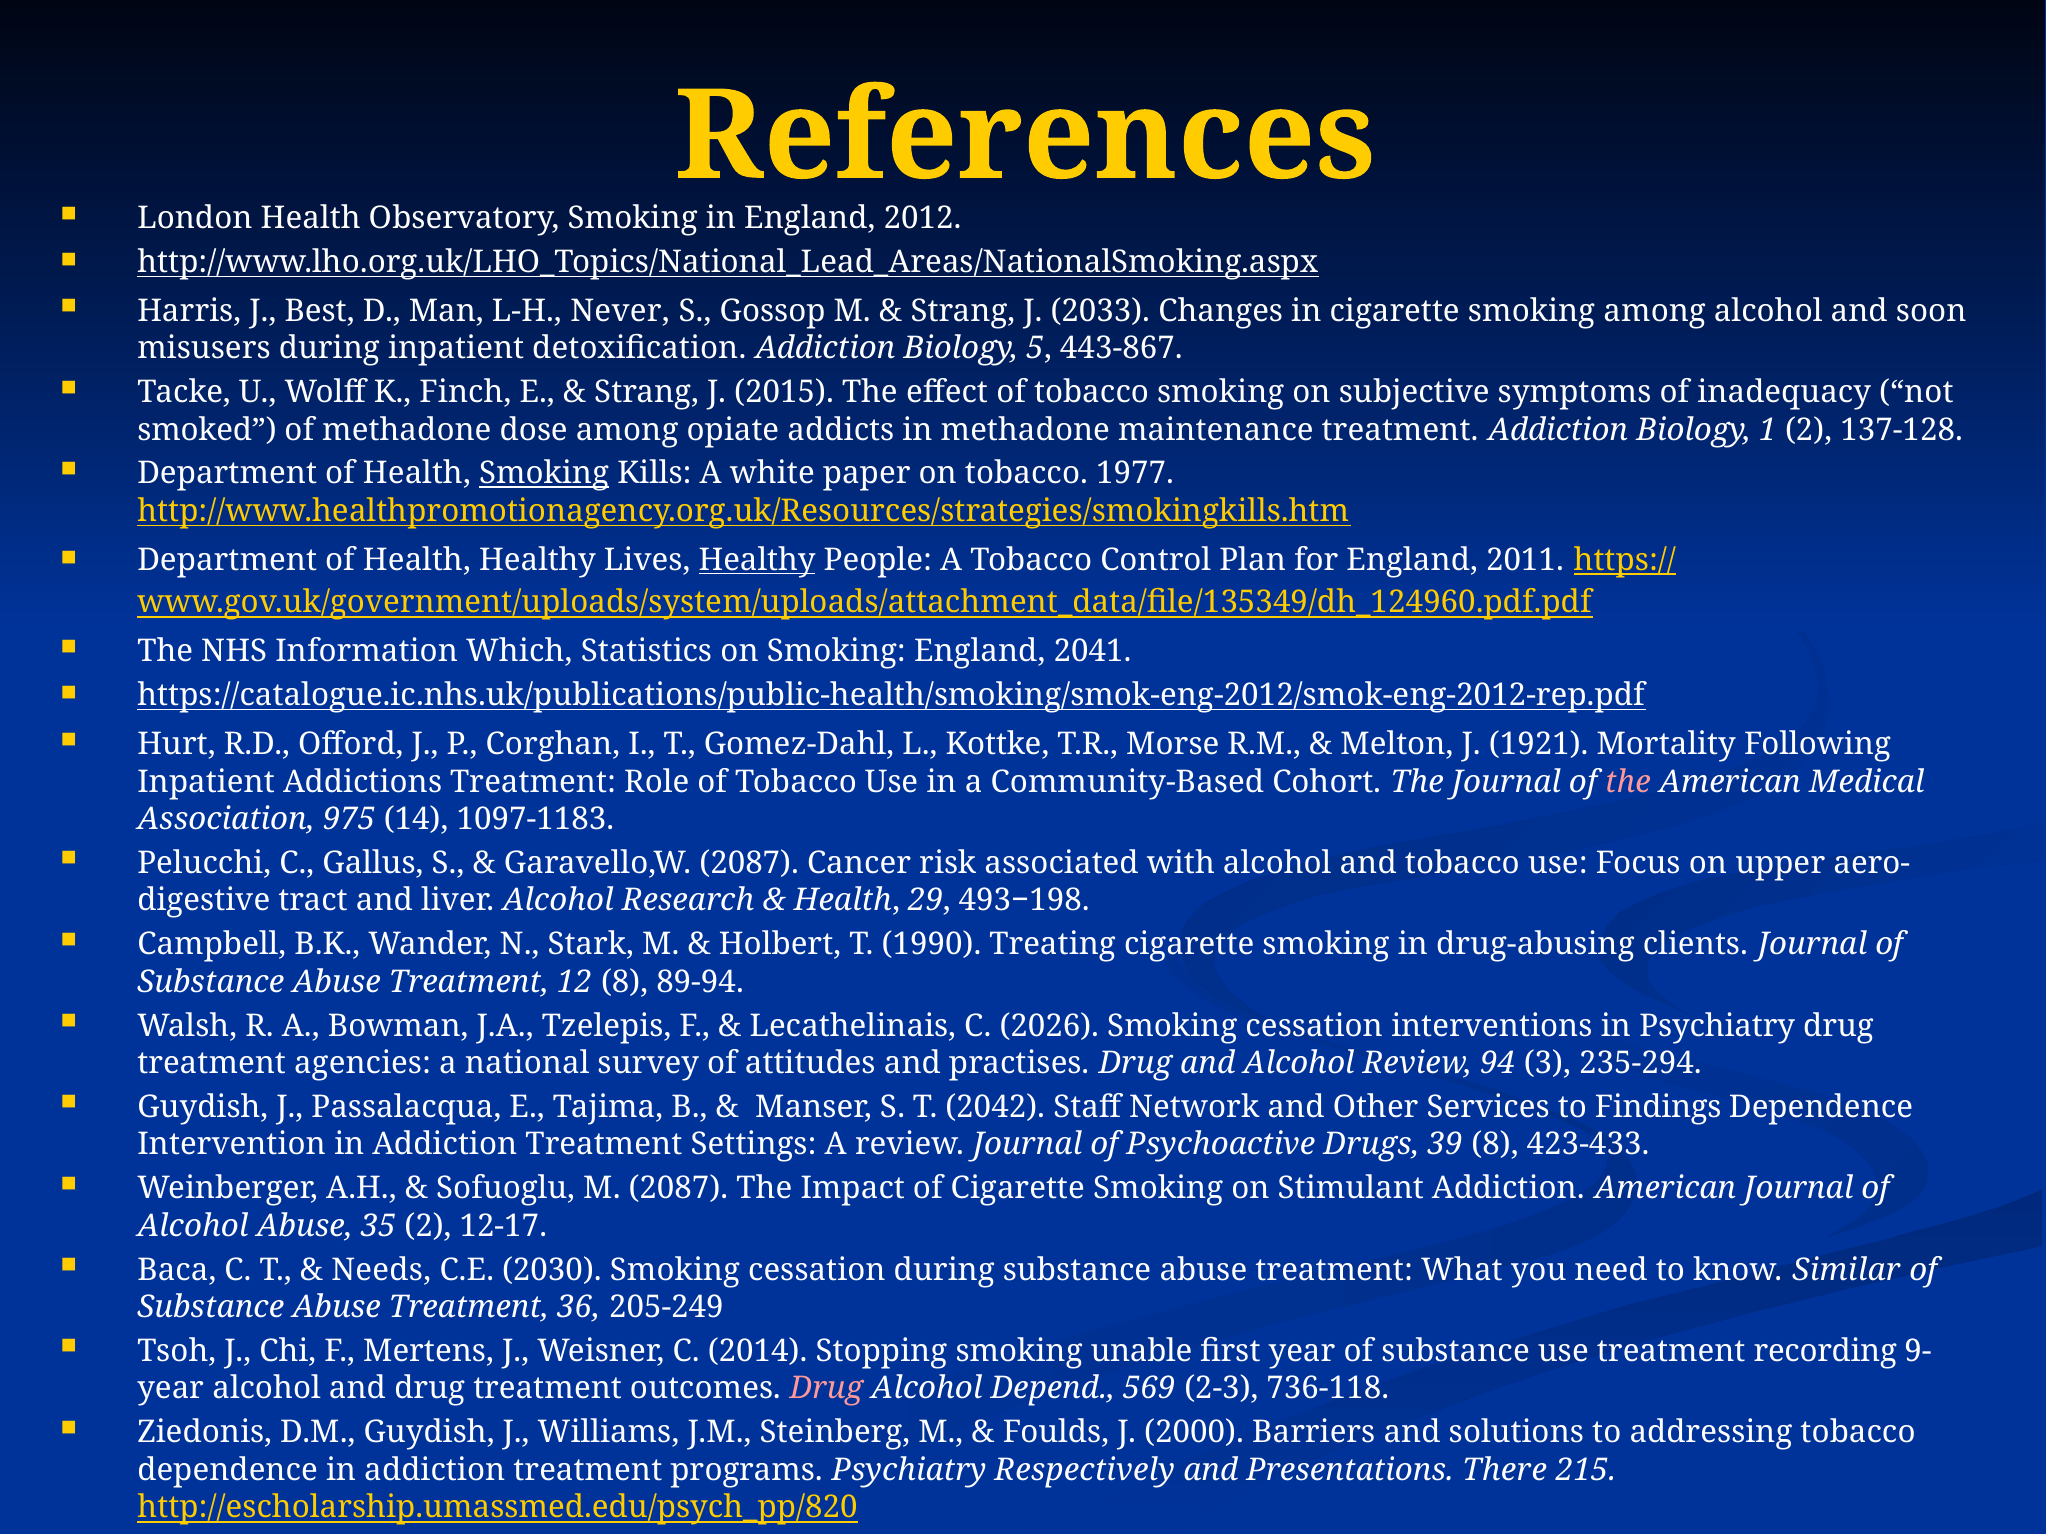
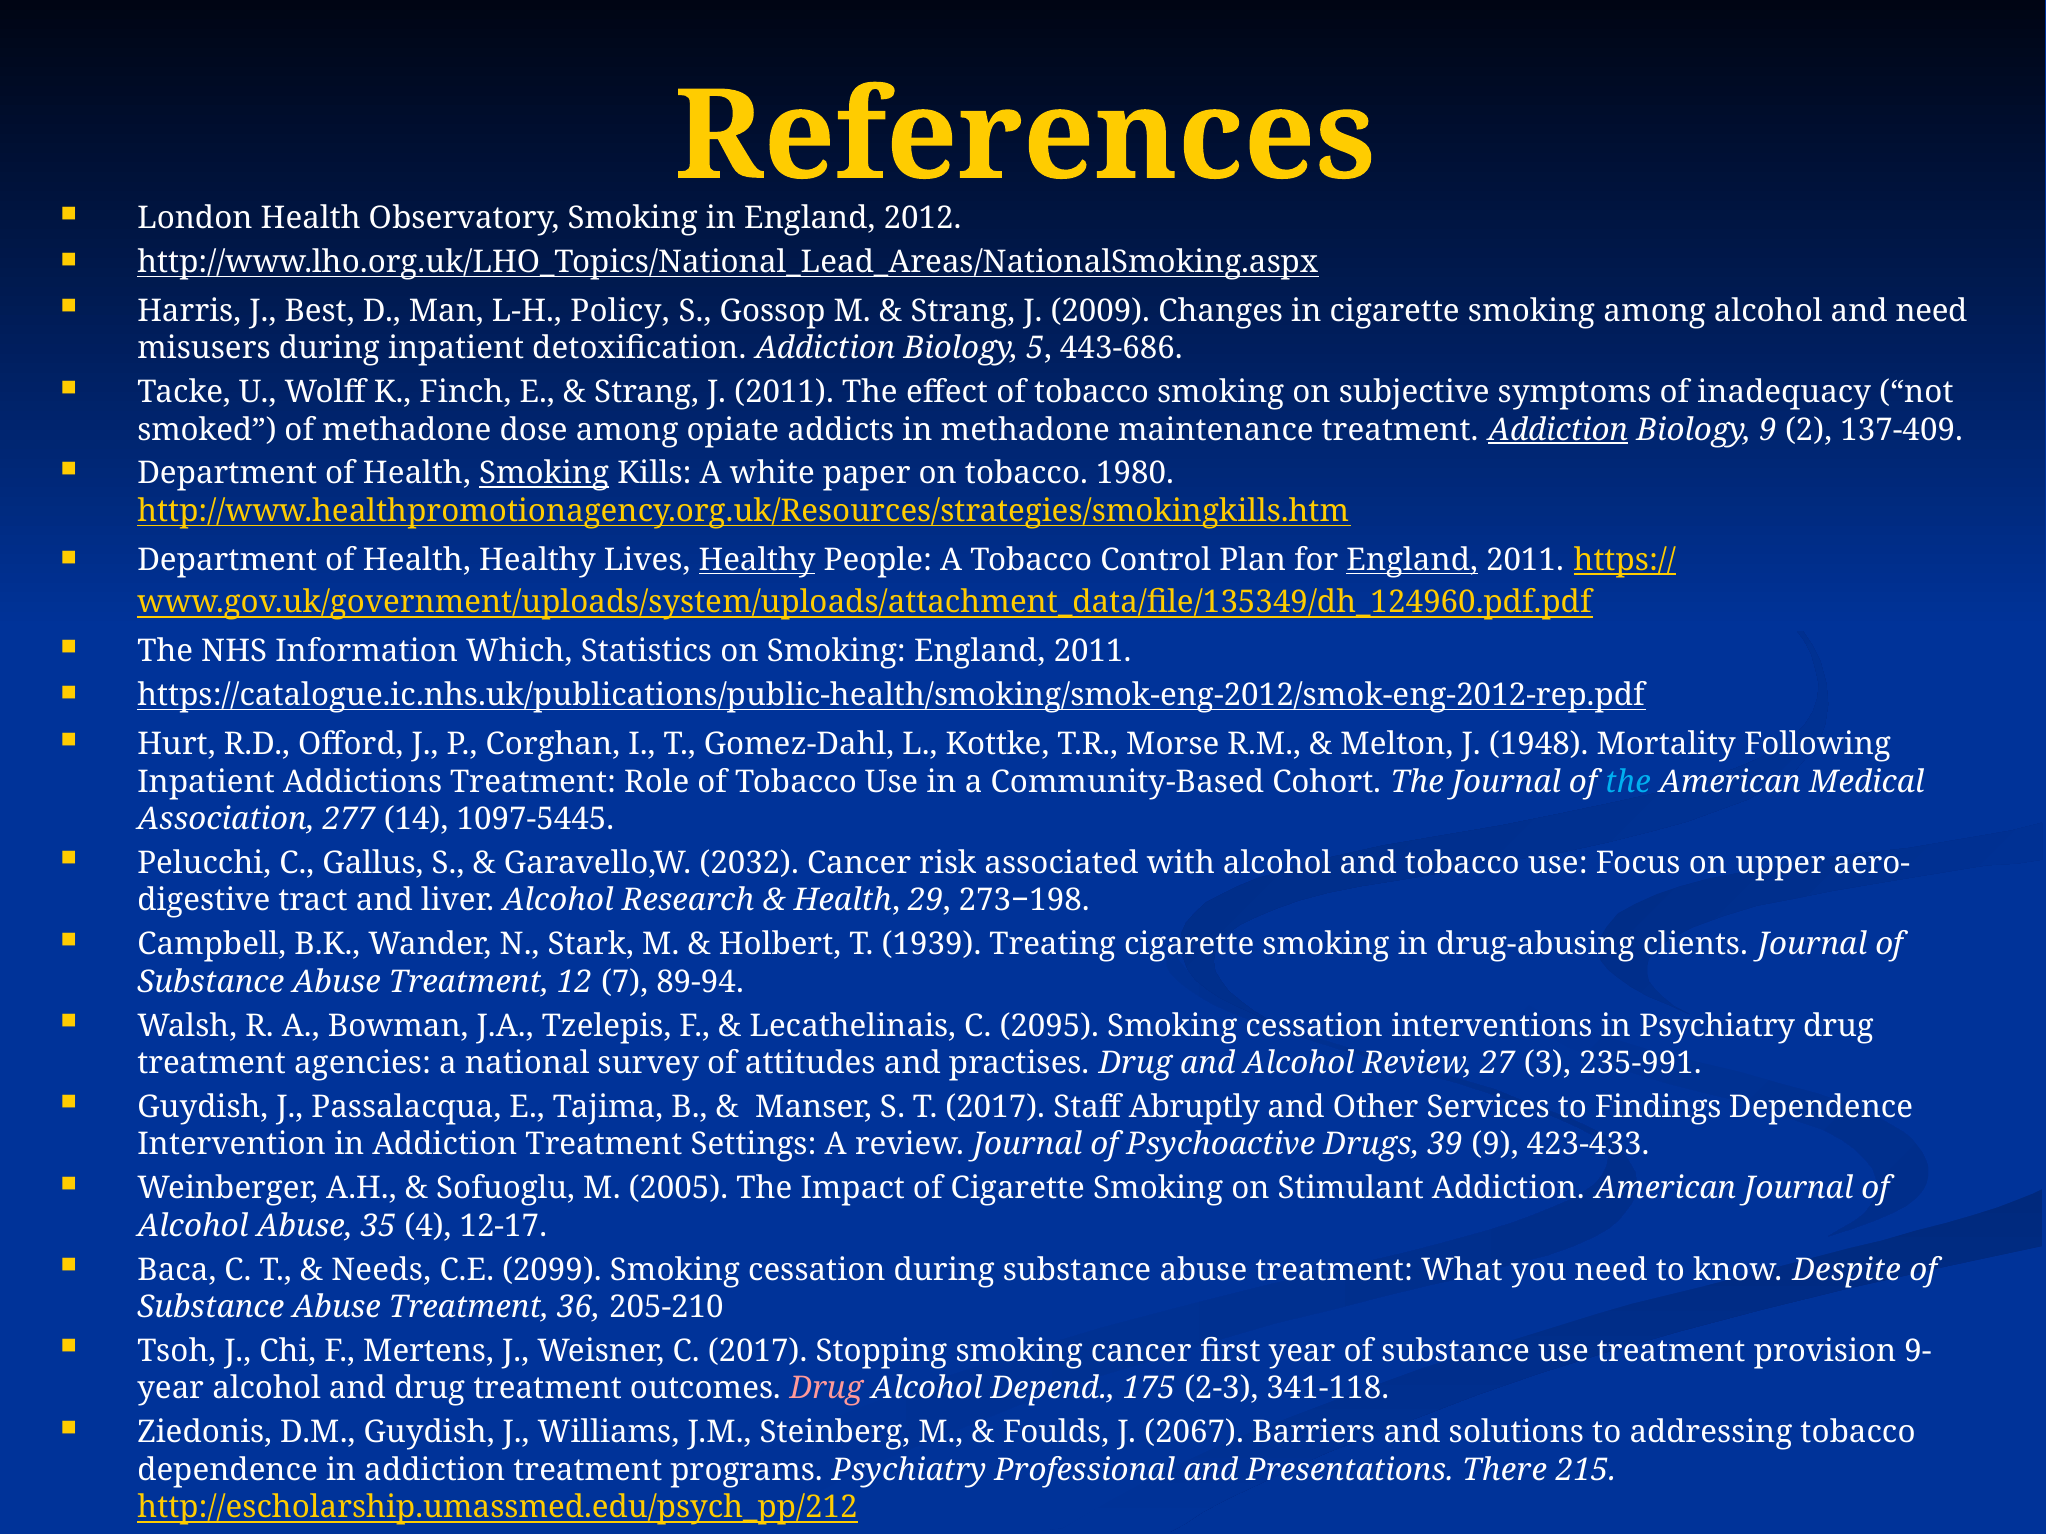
Never: Never -> Policy (620, 311)
2033: 2033 -> 2009 (1100, 311)
and soon: soon -> need (1931, 311)
443-867: 443-867 -> 443-686 (1121, 349)
J 2015: 2015 -> 2011 (784, 392)
Addiction underline: none -> present (1558, 430)
Biology 1: 1 -> 9 (1768, 430)
137-128: 137-128 -> 137-409 (1902, 430)
1977: 1977 -> 1980 (1135, 474)
England underline: none -> present (1412, 560)
Smoking England 2041: 2041 -> 2011 (1093, 652)
1921: 1921 -> 1948 (1539, 744)
the colour: pink -> light blue (1628, 782)
975: 975 -> 277 (349, 820)
1097-1183: 1097-1183 -> 1097-5445 (535, 820)
Garavello,W 2087: 2087 -> 2032 (749, 863)
493−198: 493−198 -> 273−198 (1024, 901)
1990: 1990 -> 1939 (931, 945)
12 8: 8 -> 7 (625, 982)
2026: 2026 -> 2095 (1049, 1026)
94: 94 -> 27 (1498, 1064)
235-294: 235-294 -> 235-991 (1640, 1064)
T 2042: 2042 -> 2017 (995, 1107)
Network: Network -> Abruptly (1194, 1107)
39 8: 8 -> 9 (1495, 1145)
M 2087: 2087 -> 2005 (678, 1189)
35 2: 2 -> 4 (428, 1226)
2030: 2030 -> 2099 (552, 1270)
Similar: Similar -> Despite (1847, 1270)
205-249: 205-249 -> 205-210 (666, 1308)
C 2014: 2014 -> 2017 (758, 1351)
smoking unable: unable -> cancer (1141, 1351)
recording: recording -> provision (1825, 1351)
569: 569 -> 175 (1149, 1389)
736-118: 736-118 -> 341-118 (1328, 1389)
2000: 2000 -> 2067 (1194, 1433)
Respectively: Respectively -> Professional (1085, 1470)
http://escholarship.umassmed.edu/psych_pp/820: http://escholarship.umassmed.edu/psych_pp/820 -> http://escholarship.umassmed.edu/psych_pp/212 (497, 1508)
